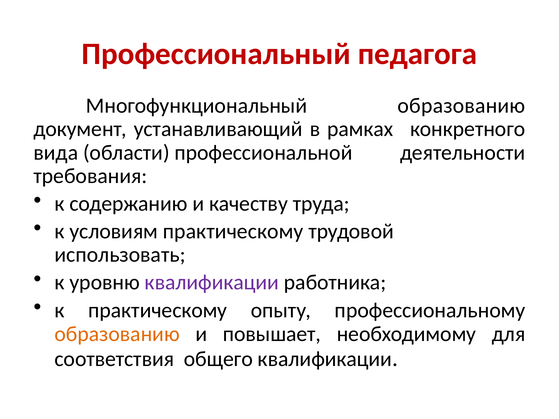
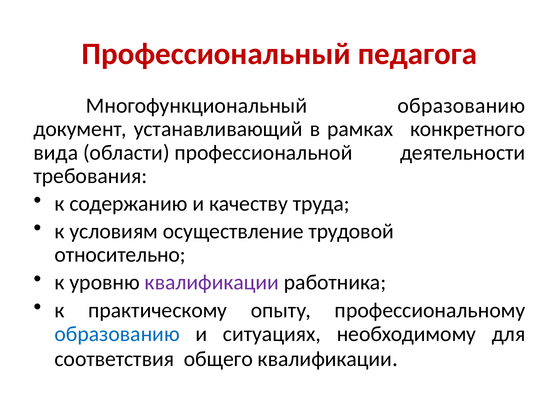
условиям практическому: практическому -> осуществление (233, 231)
использовать: использовать -> относительно (120, 255)
образованию colour: orange -> blue (117, 334)
повышает: повышает -> ситуациях (272, 334)
